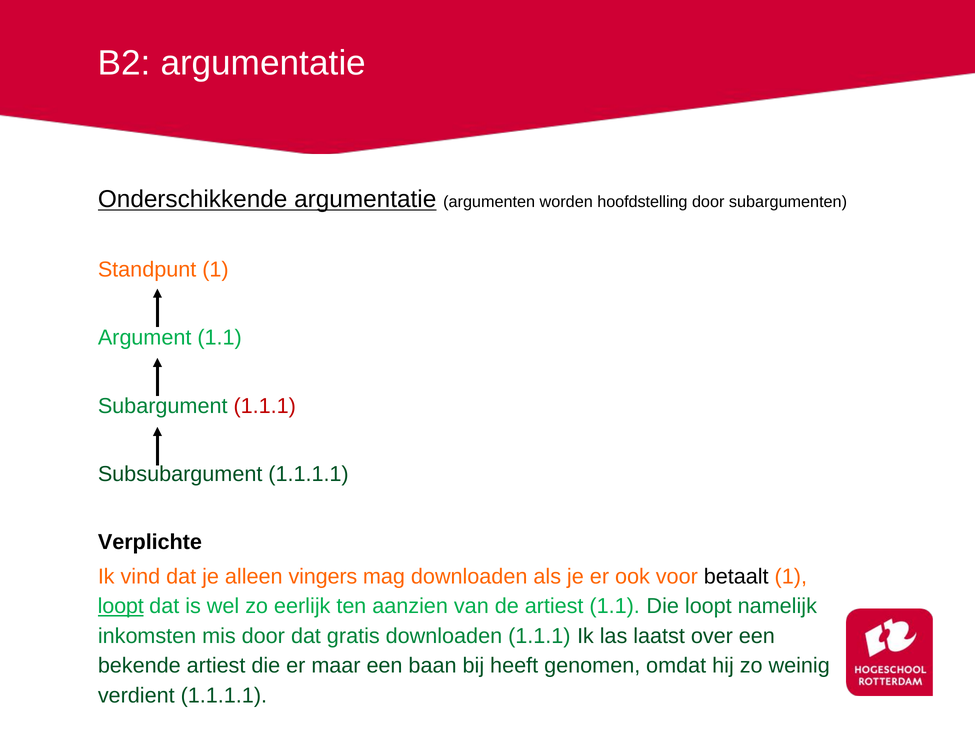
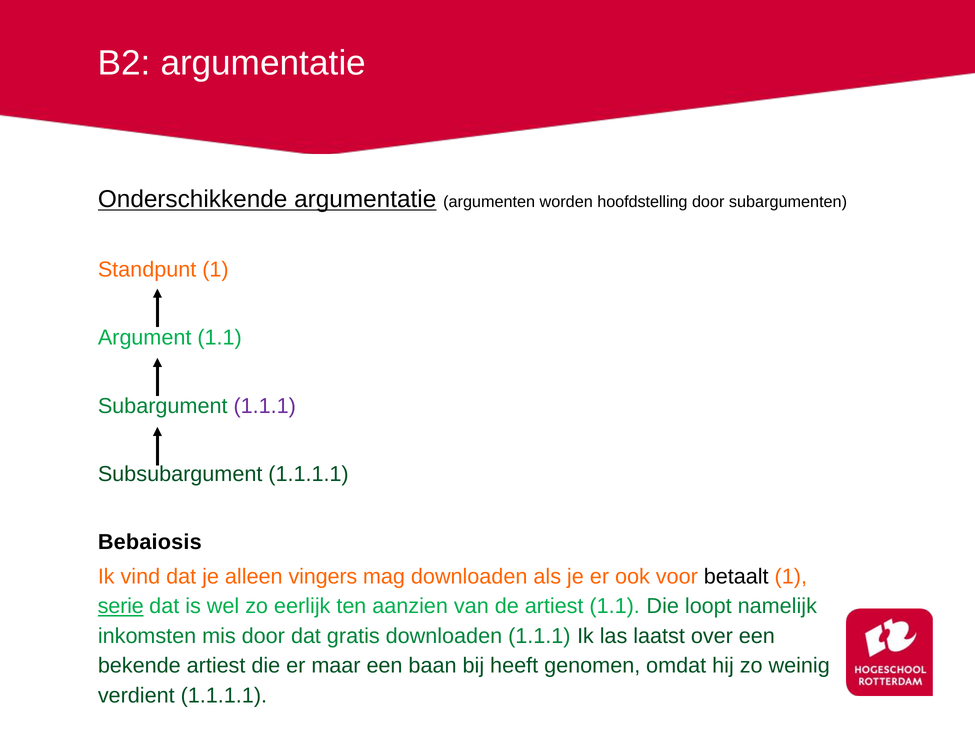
1.1.1 colour: red -> purple (265, 406)
Verplichte: Verplichte -> Bebaiosis (150, 543)
loopt: loopt -> serie (121, 606)
